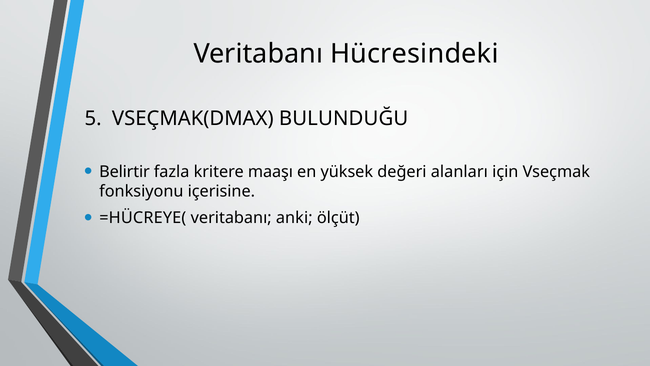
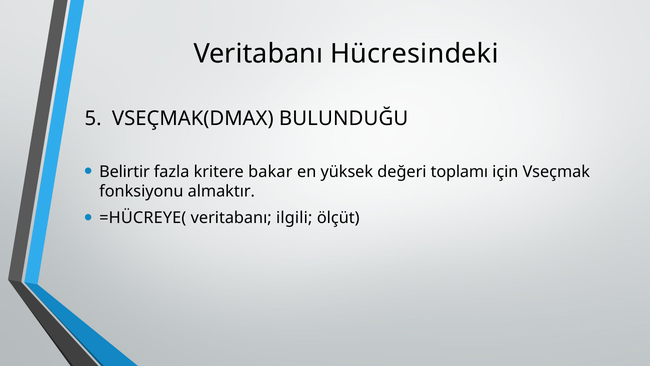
maaşı: maaşı -> bakar (270, 172)
alanları: alanları -> toplamı (459, 172)
içerisine: içerisine -> almaktır (221, 191)
anki: anki -> ilgili (294, 218)
